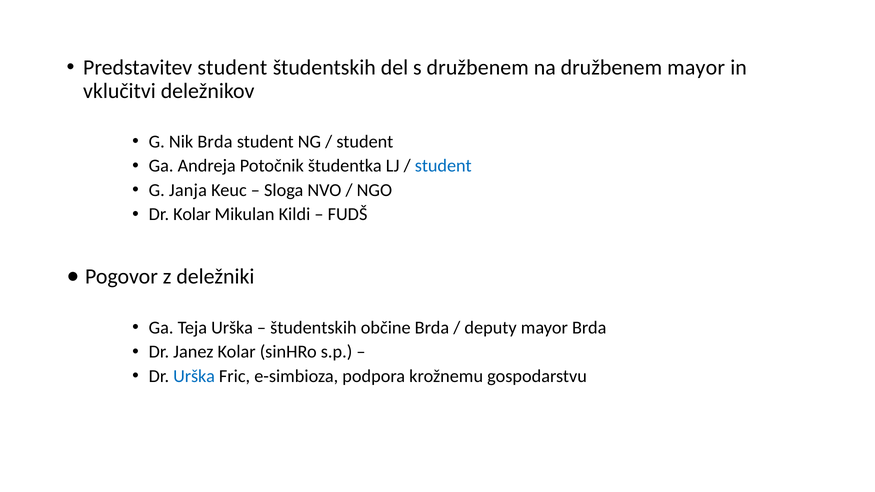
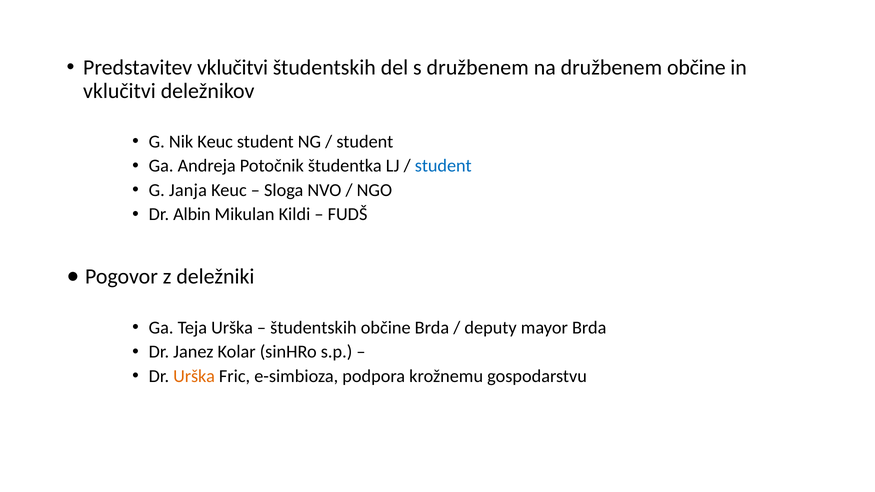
Predstavitev student: student -> vklučitvi (233, 68)
družbenem mayor: mayor -> občine (696, 68)
Nik Brda: Brda -> Keuc (215, 142)
Dr Kolar: Kolar -> Albin (192, 215)
Urška colour: blue -> orange (194, 376)
